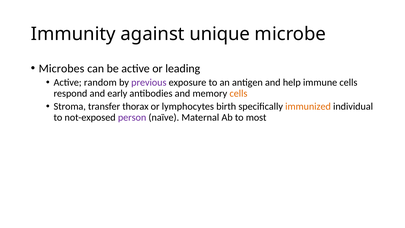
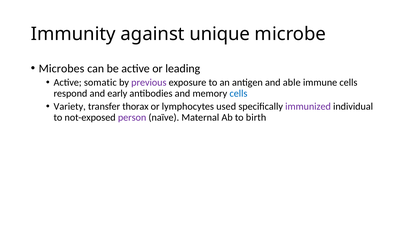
random: random -> somatic (100, 82)
help: help -> able (292, 82)
cells colour: orange -> blue (238, 93)
Stroma: Stroma -> Variety (70, 106)
birth: birth -> used (226, 106)
immunized colour: orange -> purple (308, 106)
most: most -> birth (256, 117)
